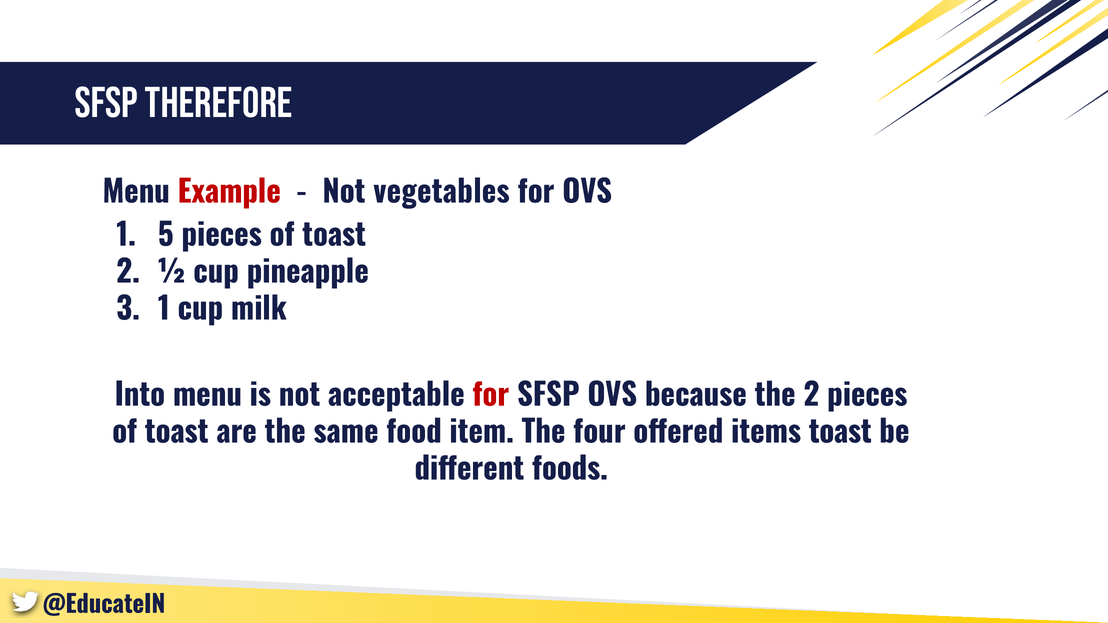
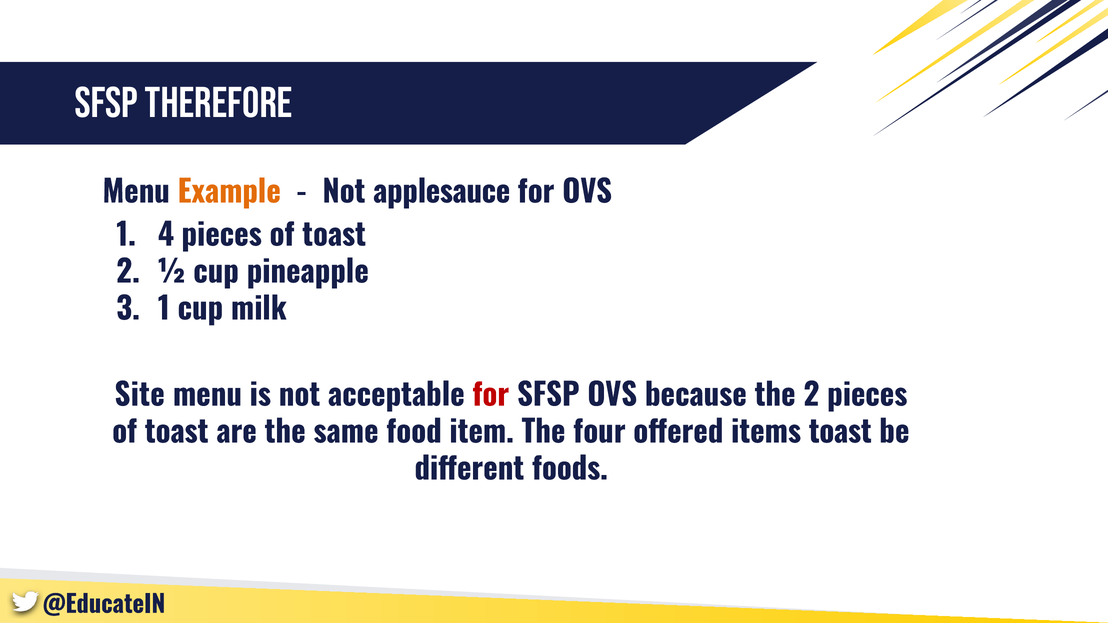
Example colour: red -> orange (229, 193)
vegetables: vegetables -> applesauce (442, 193)
5: 5 -> 4 (166, 236)
Into: Into -> Site (140, 396)
